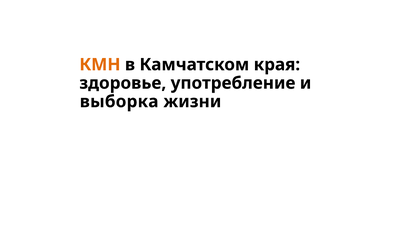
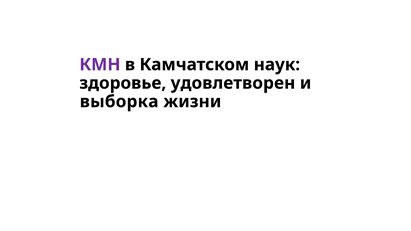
КМН colour: orange -> purple (100, 65)
края: края -> наук (277, 65)
употребление: употребление -> удовлетворен (233, 83)
